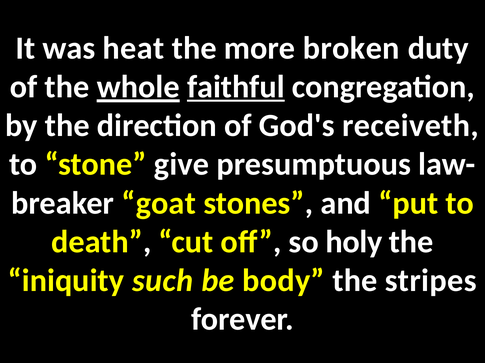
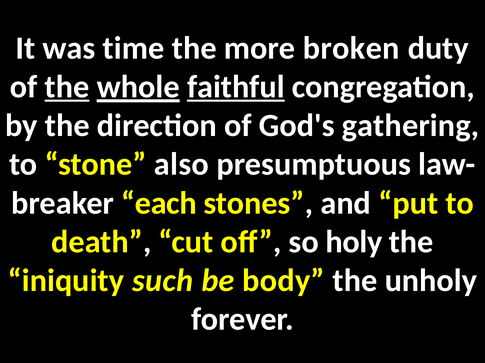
heat: heat -> time (134, 48)
the underline: none -> present (67, 87)
receiveth: receiveth -> gathering (410, 126)
give: give -> also (181, 165)
goat: goat -> each (159, 203)
stripes: stripes -> unholy (431, 281)
